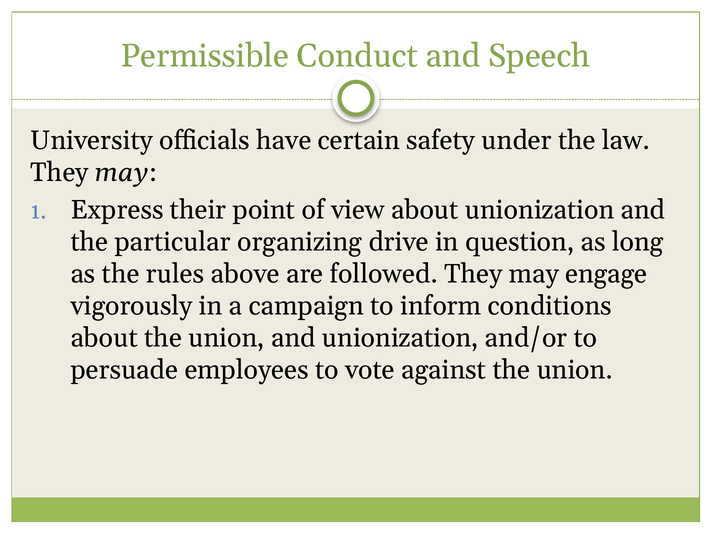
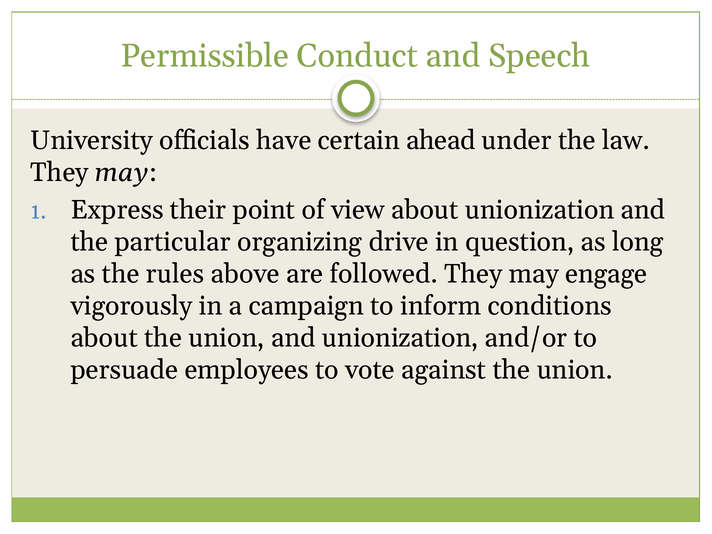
safety: safety -> ahead (441, 140)
